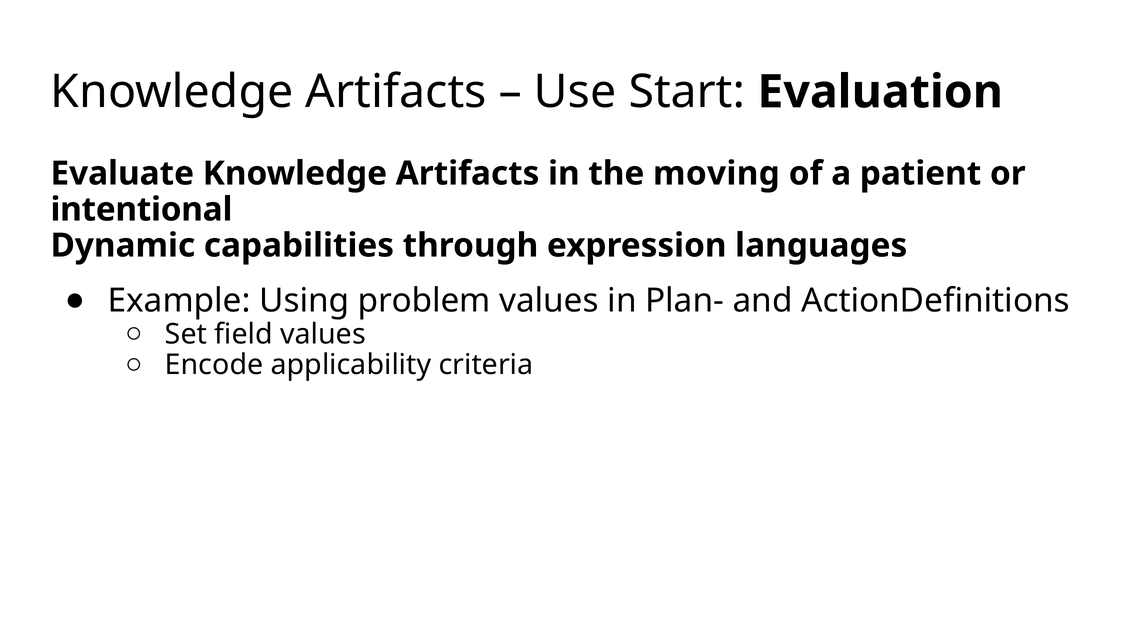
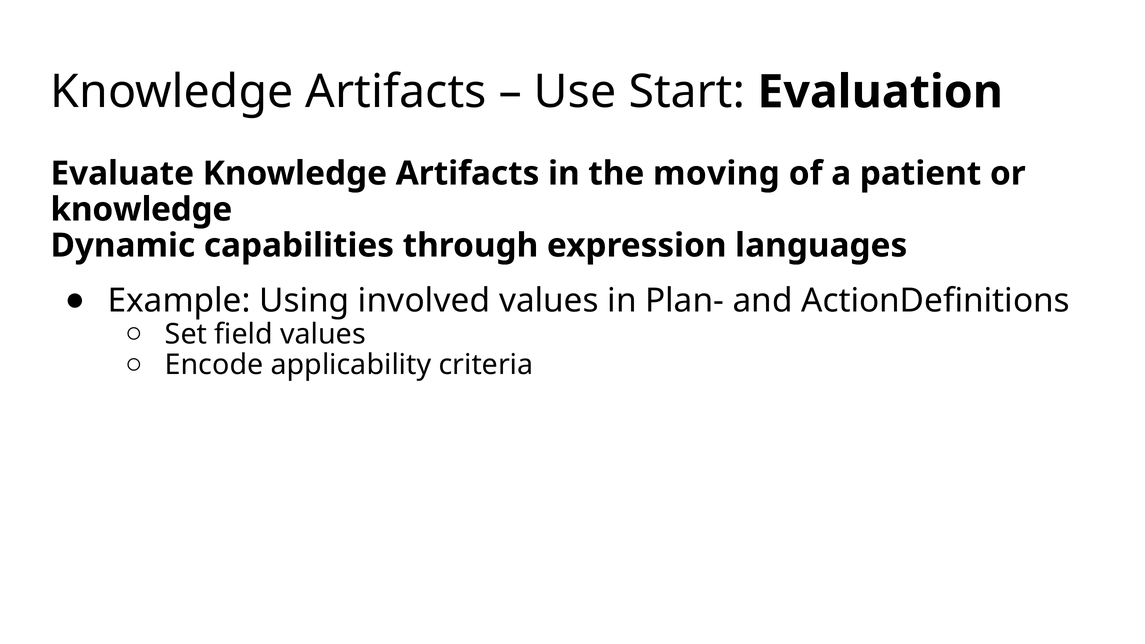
intentional: intentional -> knowledge (141, 210)
problem: problem -> involved (424, 301)
